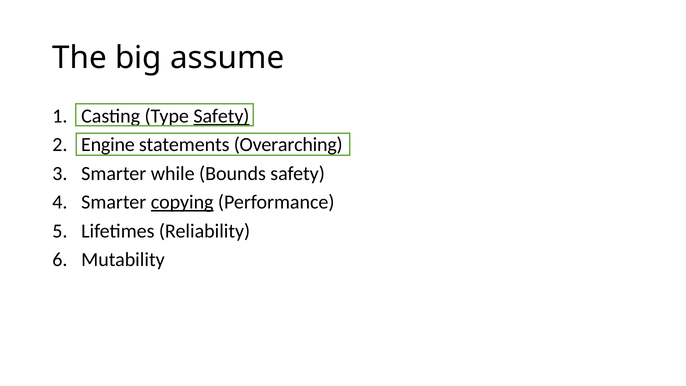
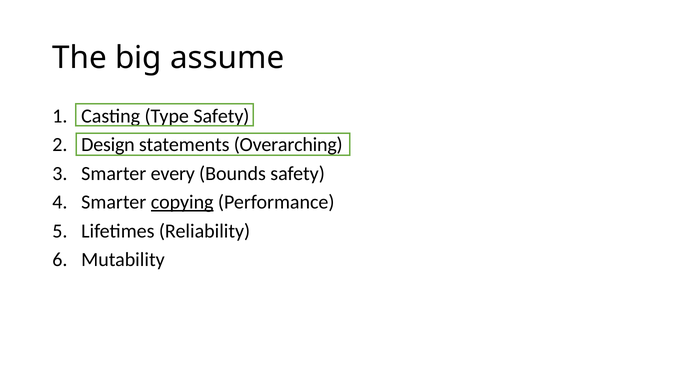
Safety underline: present -> none (221, 116)
Engine: Engine -> Design (108, 145)
while: while -> every (173, 173)
